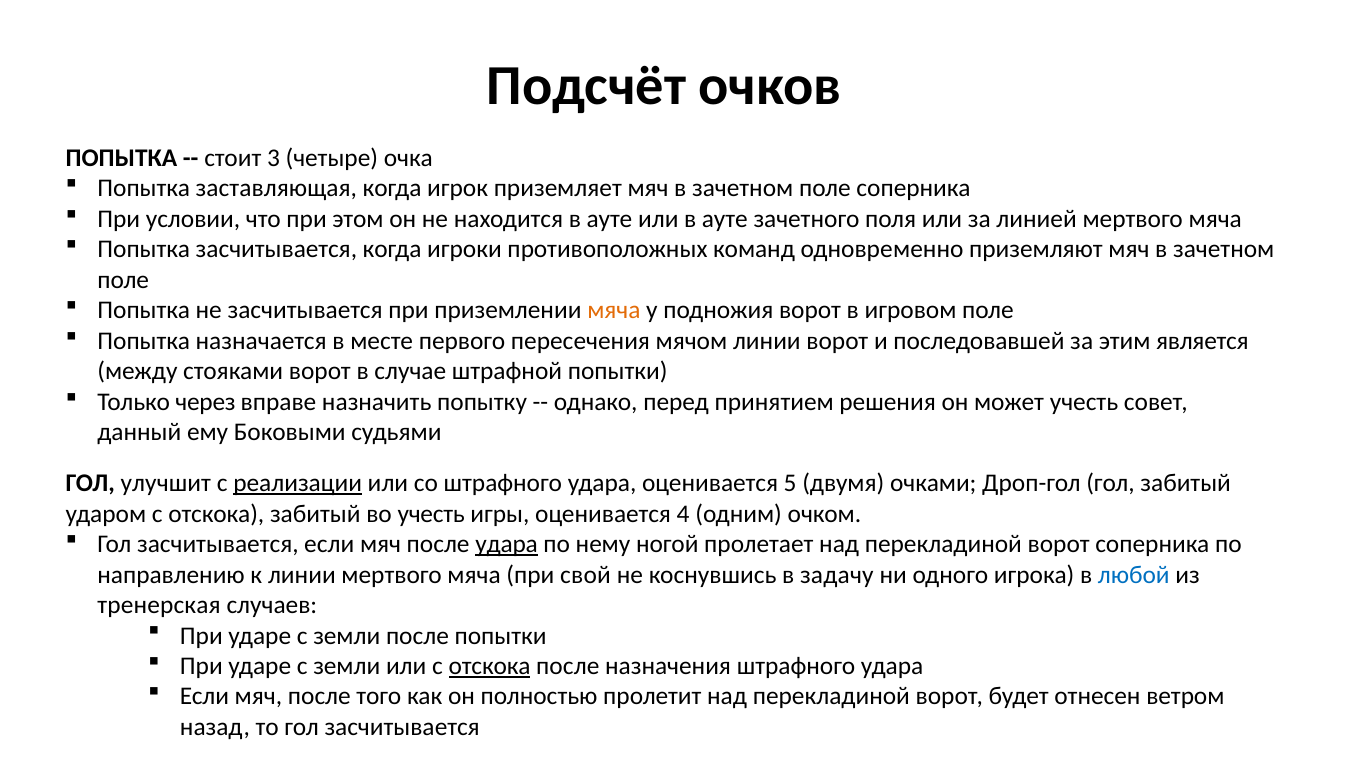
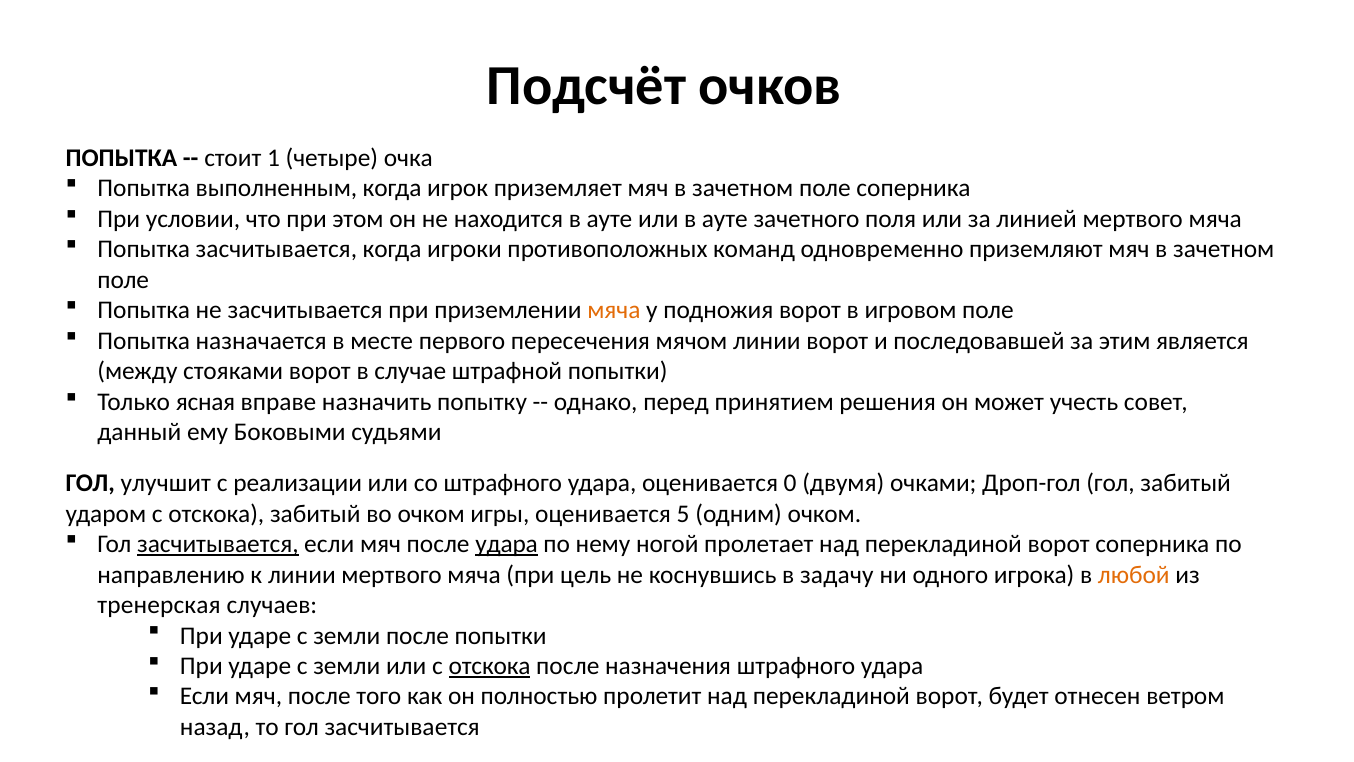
3: 3 -> 1 (273, 158)
заставляющая: заставляющая -> выполненным (276, 189)
через: через -> ясная (206, 402)
реализации underline: present -> none (298, 483)
5: 5 -> 0 (790, 483)
во учесть: учесть -> очком (431, 513)
4: 4 -> 5 (683, 513)
засчитывается underline: none -> present (218, 544)
свой: свой -> цель (586, 574)
любой colour: blue -> orange (1134, 574)
